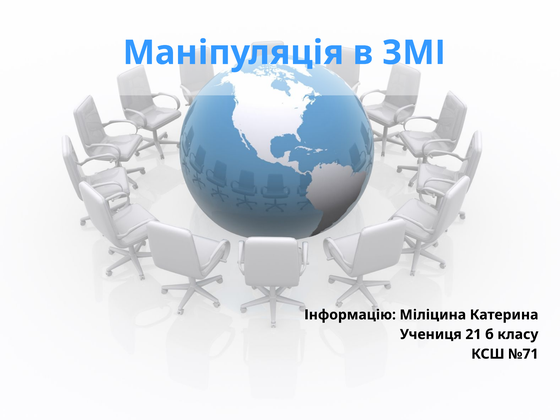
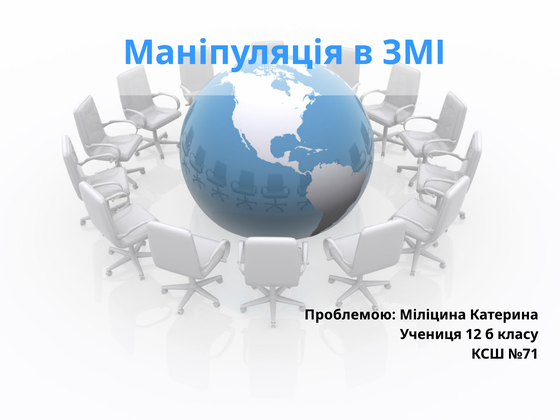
Інформацію: Інформацію -> Проблемою (350, 315)
21: 21 -> 12 (473, 334)
